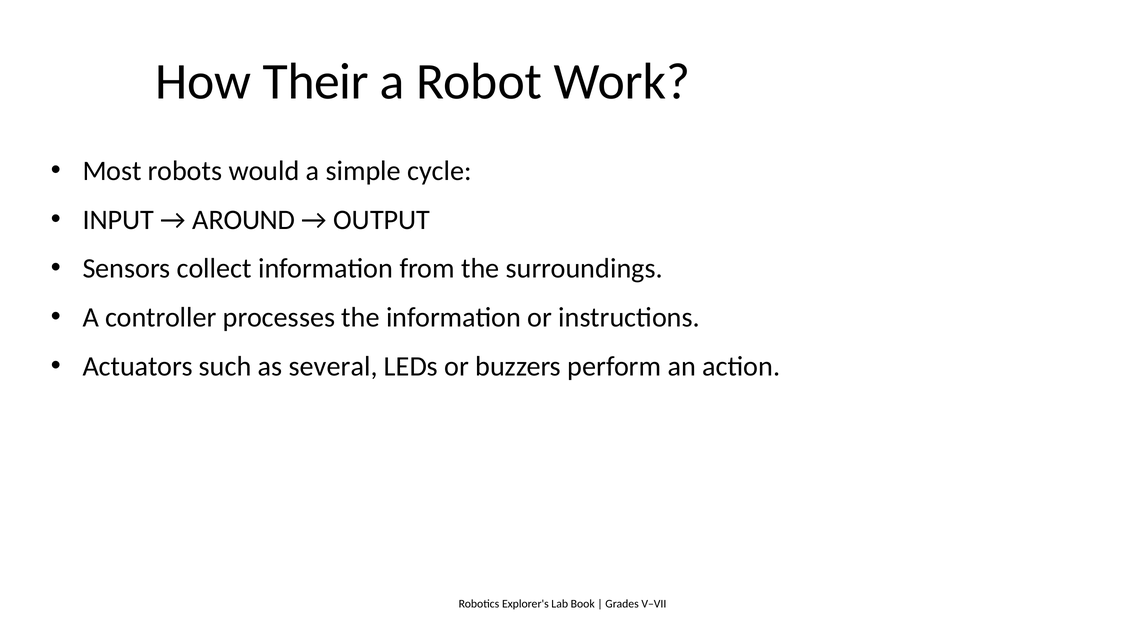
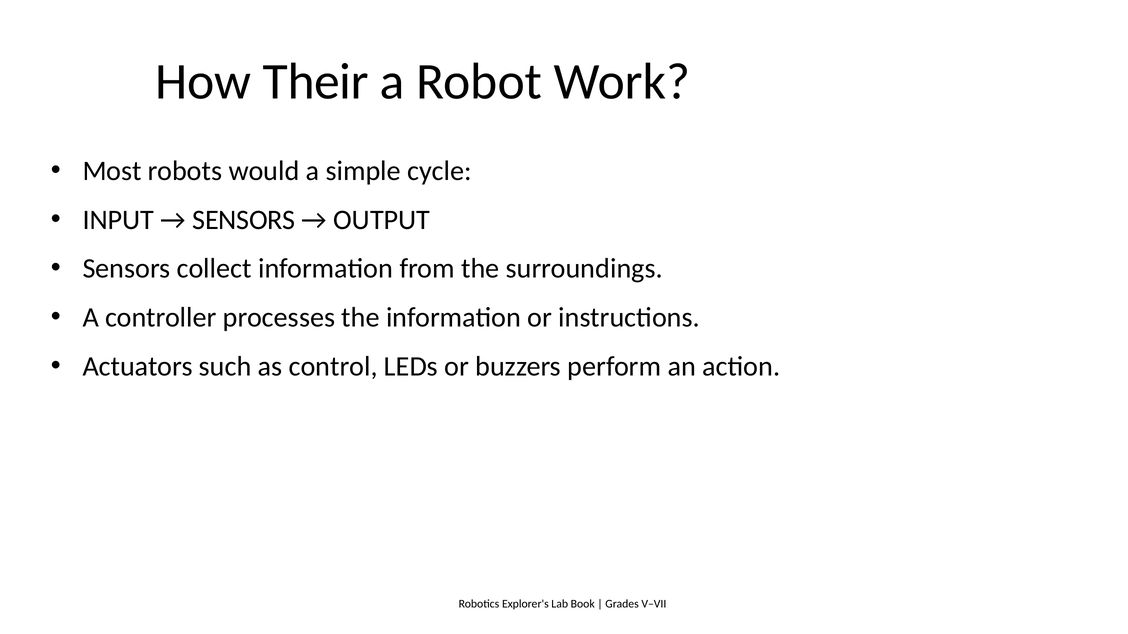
AROUND: AROUND -> SENSORS (244, 220)
several: several -> control (333, 367)
